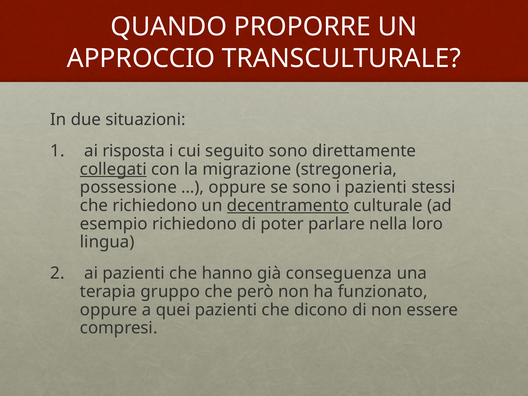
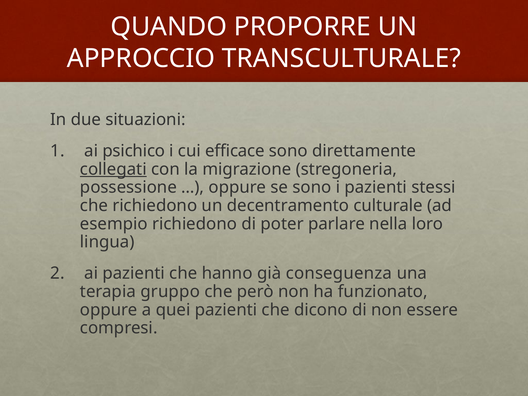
risposta: risposta -> psichico (134, 151)
seguito: seguito -> efficace (235, 151)
decentramento underline: present -> none (288, 206)
